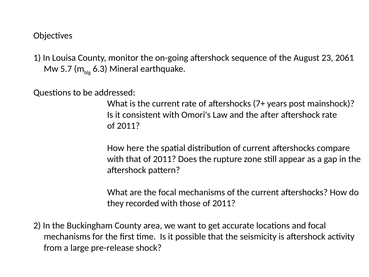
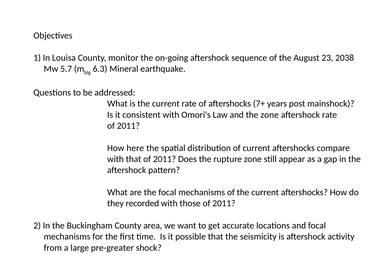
2061: 2061 -> 2038 (345, 58)
the after: after -> zone (270, 115)
pre-release: pre-release -> pre-greater (112, 247)
